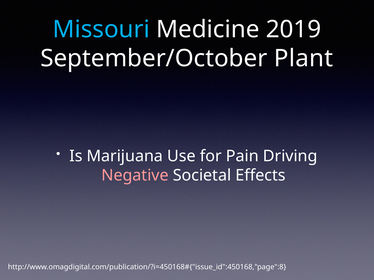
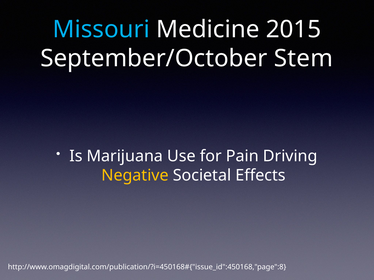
2019: 2019 -> 2015 (294, 29)
Plant: Plant -> Stem (303, 58)
Negative colour: pink -> yellow (135, 176)
